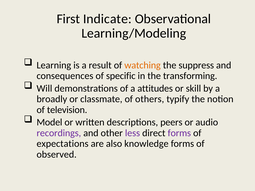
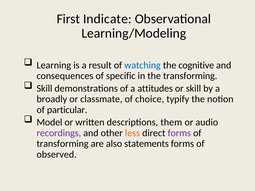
watching colour: orange -> blue (143, 65)
suppress: suppress -> cognitive (196, 65)
Will: Will -> Skill (44, 89)
others: others -> choice (150, 99)
television: television -> particular (67, 110)
peers: peers -> them (171, 122)
less colour: purple -> orange (133, 133)
expectations: expectations -> transforming (63, 144)
knowledge: knowledge -> statements (147, 144)
